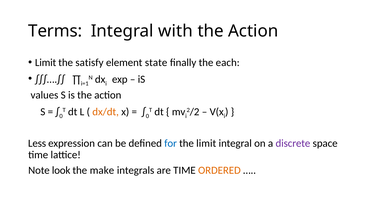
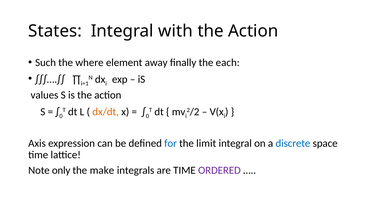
Terms: Terms -> States (55, 31)
Limit: Limit -> Such (46, 63)
satisfy: satisfy -> where (89, 63)
state: state -> away (156, 63)
Less: Less -> Axis (37, 143)
discrete colour: purple -> blue (293, 143)
look: look -> only (61, 171)
ORDERED colour: orange -> purple (219, 171)
